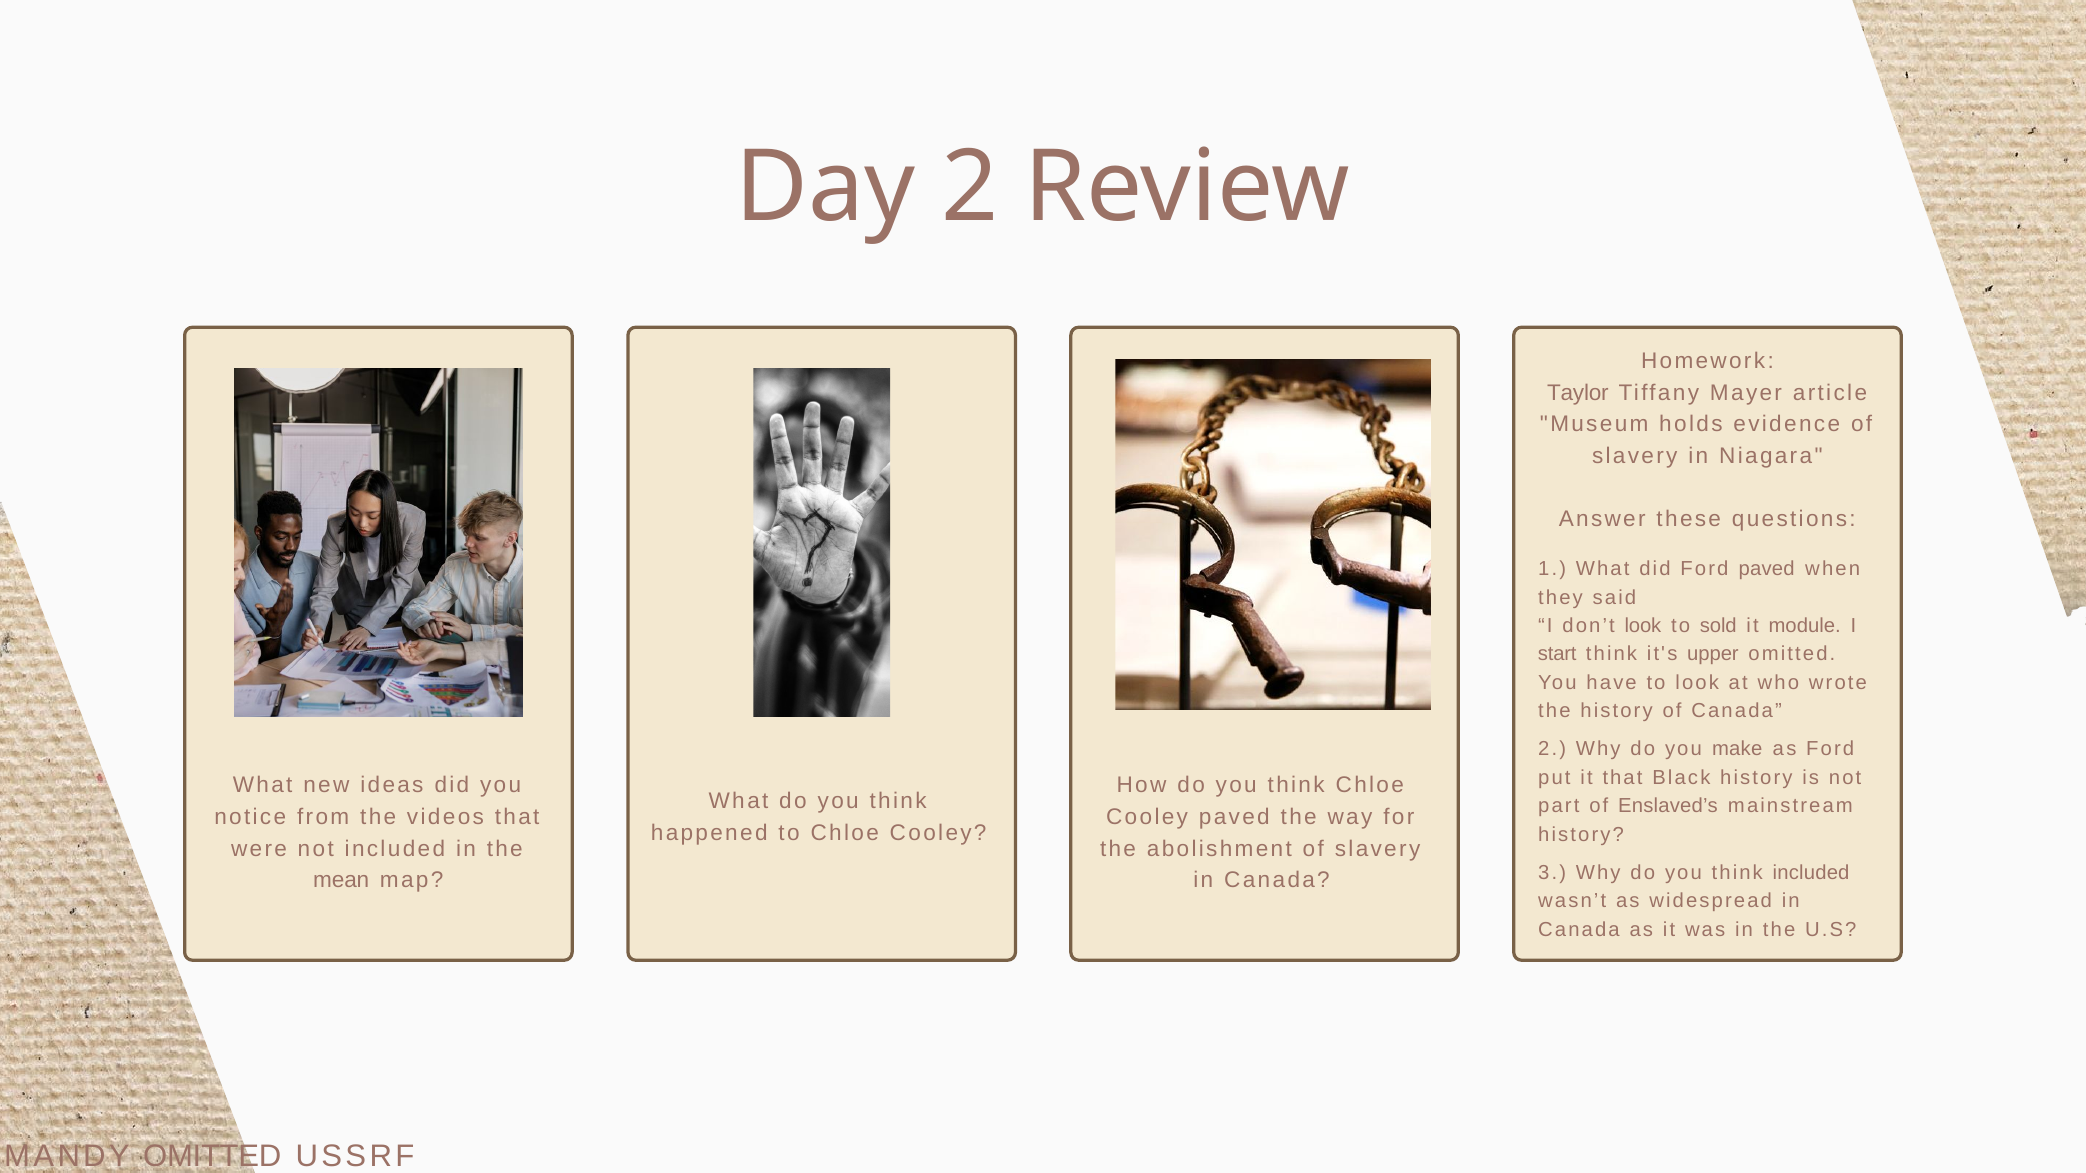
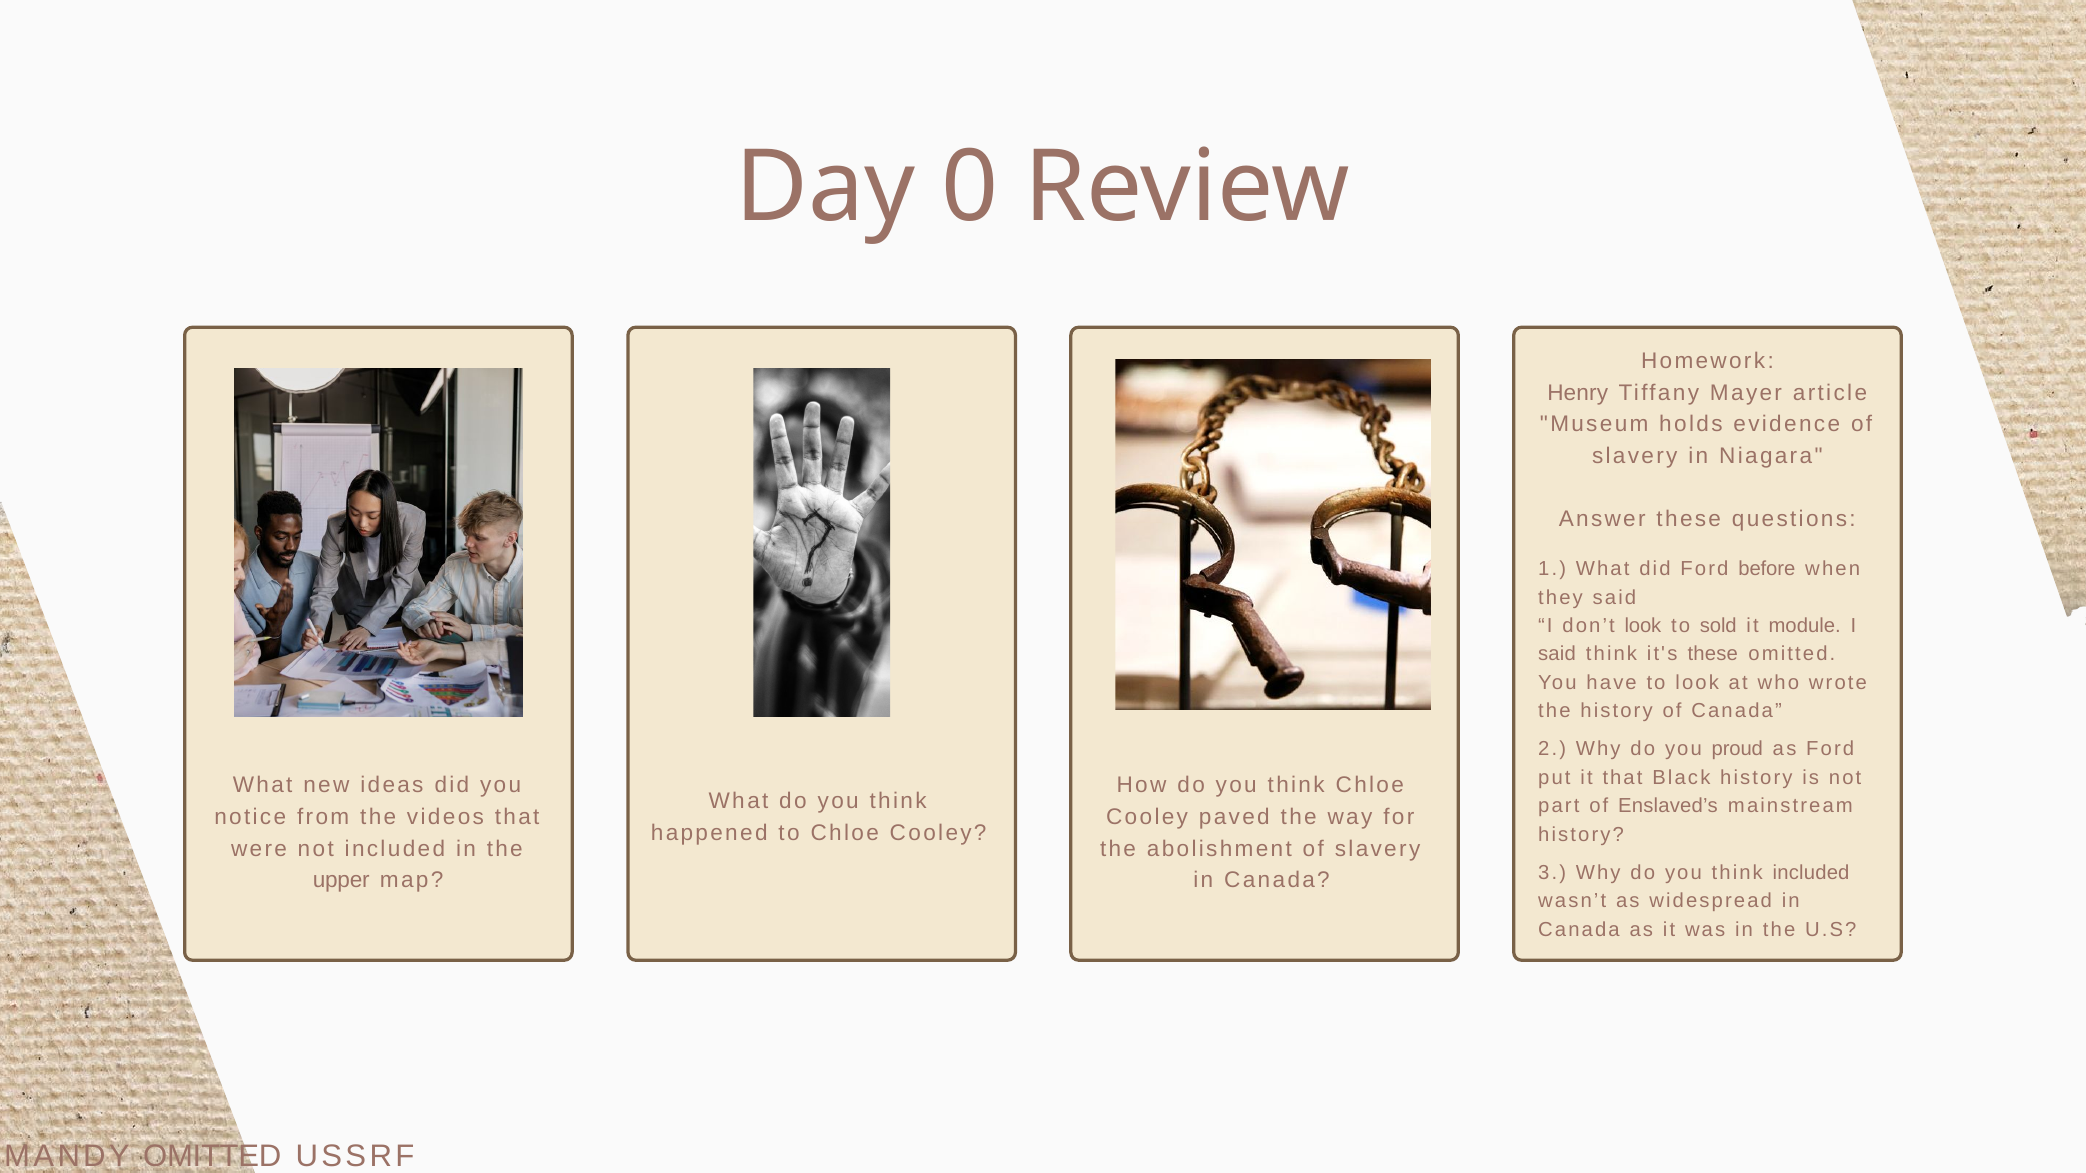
Day 2: 2 -> 0 (970, 188)
Taylor: Taylor -> Henry (1578, 393)
Ford paved: paved -> before (1767, 569)
start: start -> said (1557, 654)
it's upper: upper -> these (1713, 654)
make: make -> proud (1737, 750)
mean: mean -> upper (341, 880)
